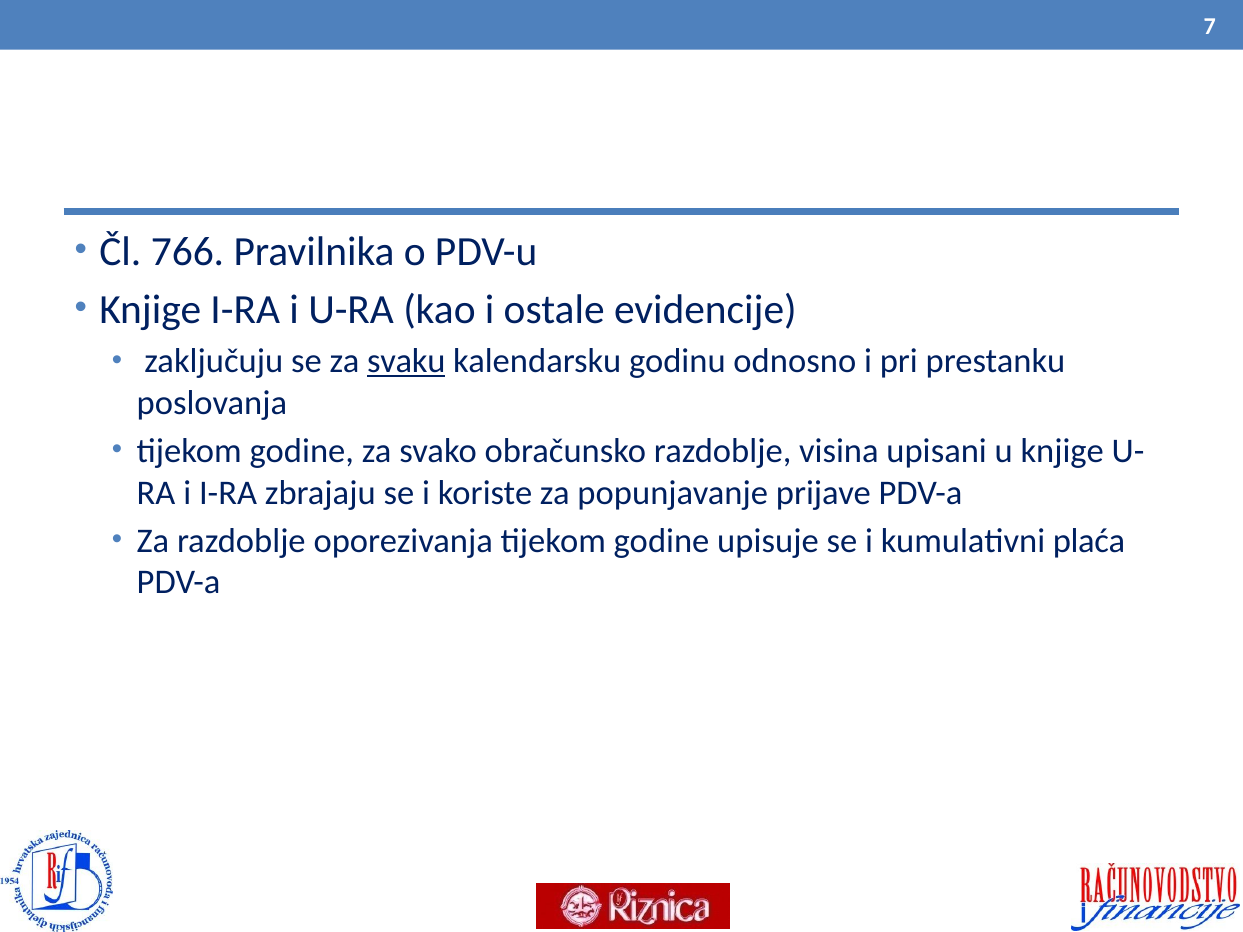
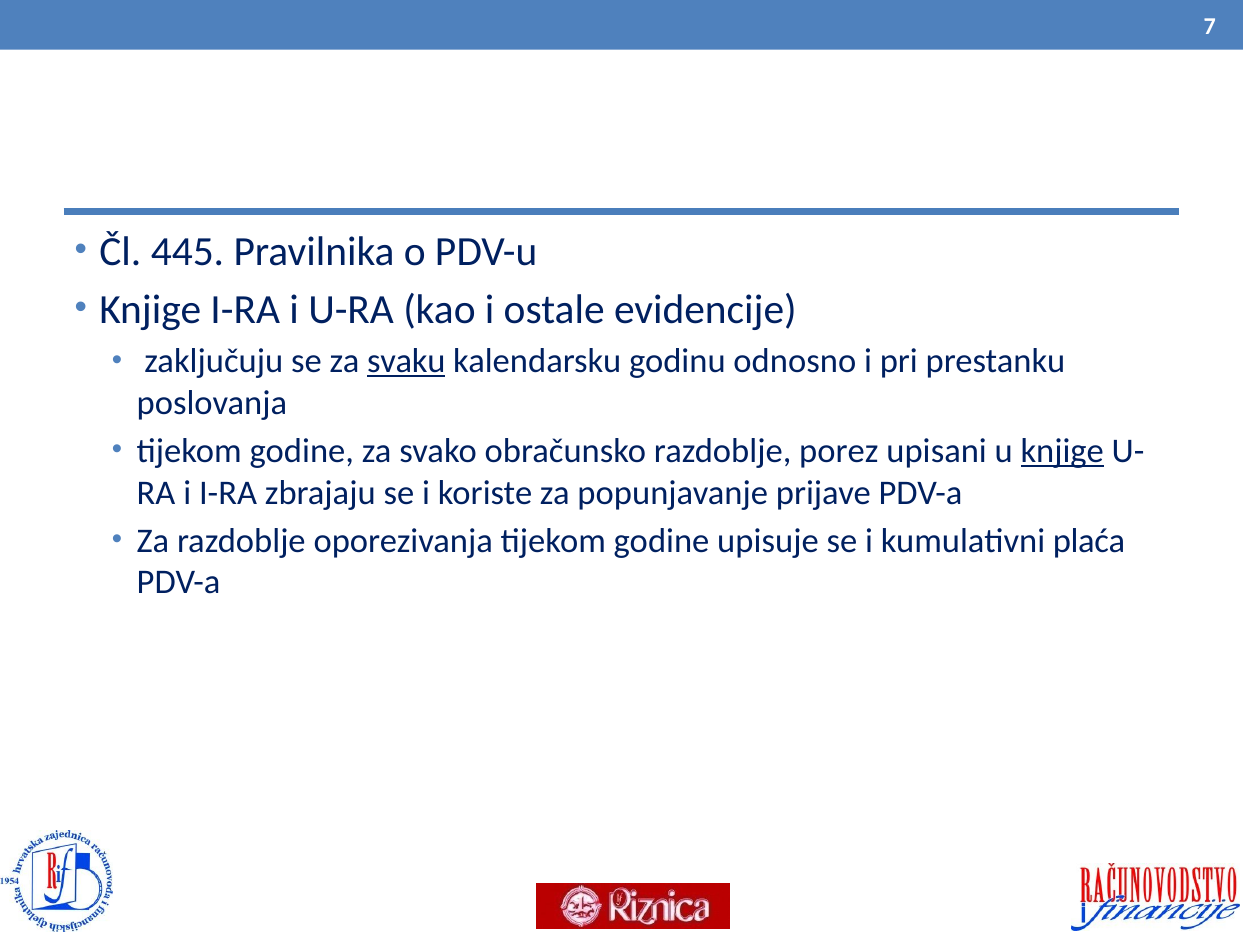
766: 766 -> 445 (187, 252)
visina: visina -> porez (839, 451)
knjige underline: none -> present (1062, 451)
